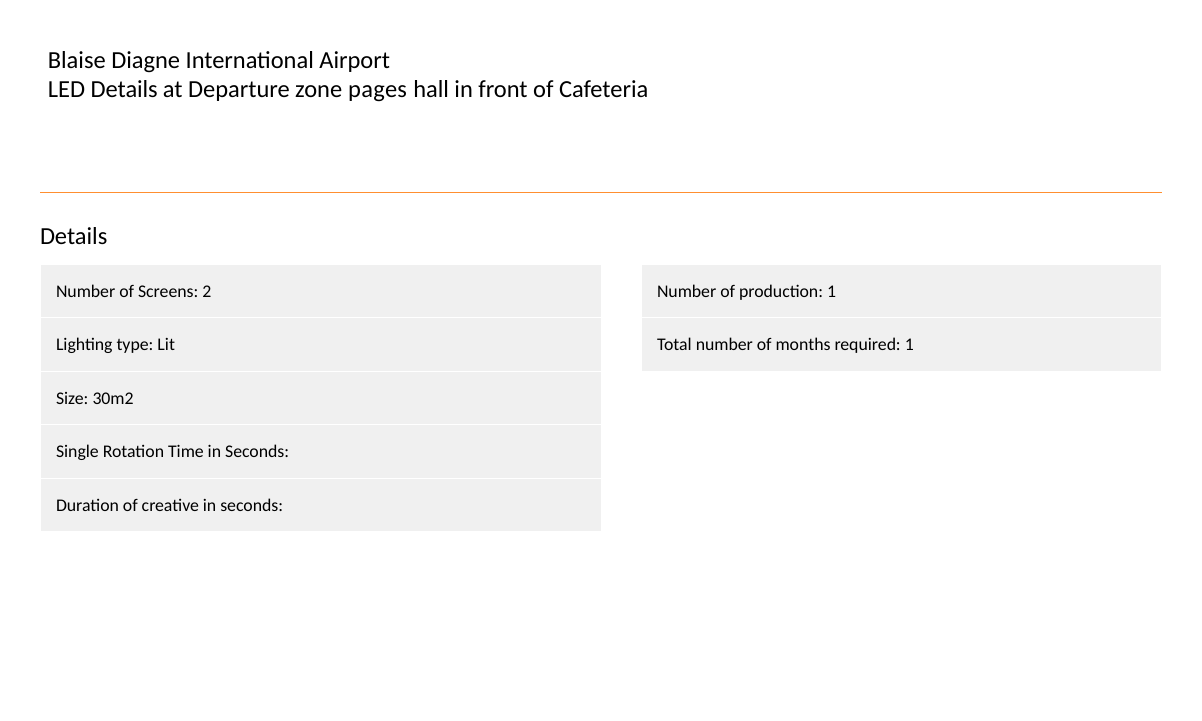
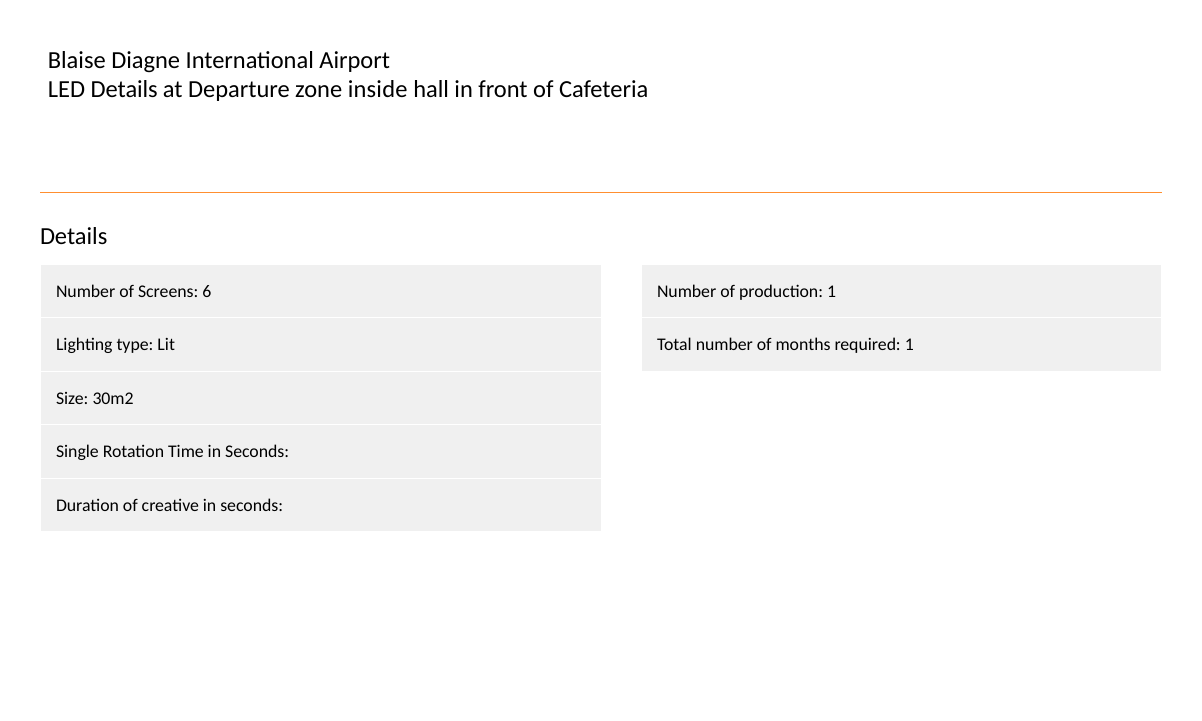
pages: pages -> inside (378, 90)
2: 2 -> 6 (207, 292)
